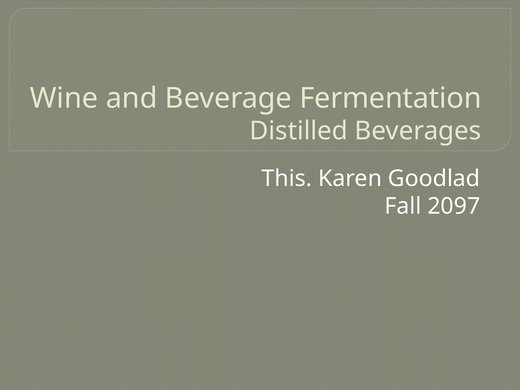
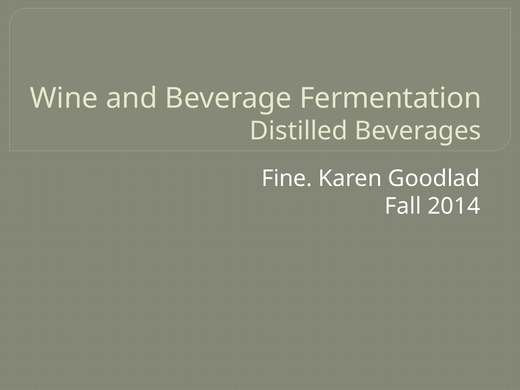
This: This -> Fine (287, 178)
2097: 2097 -> 2014 (454, 206)
